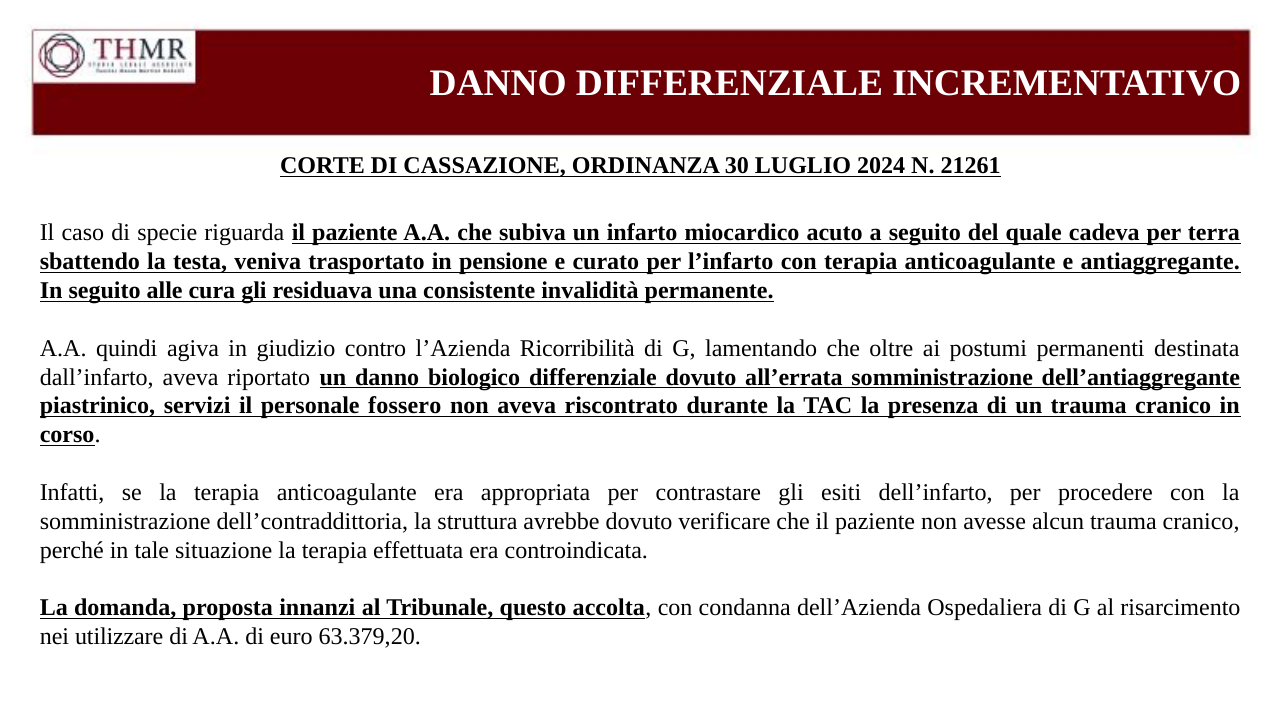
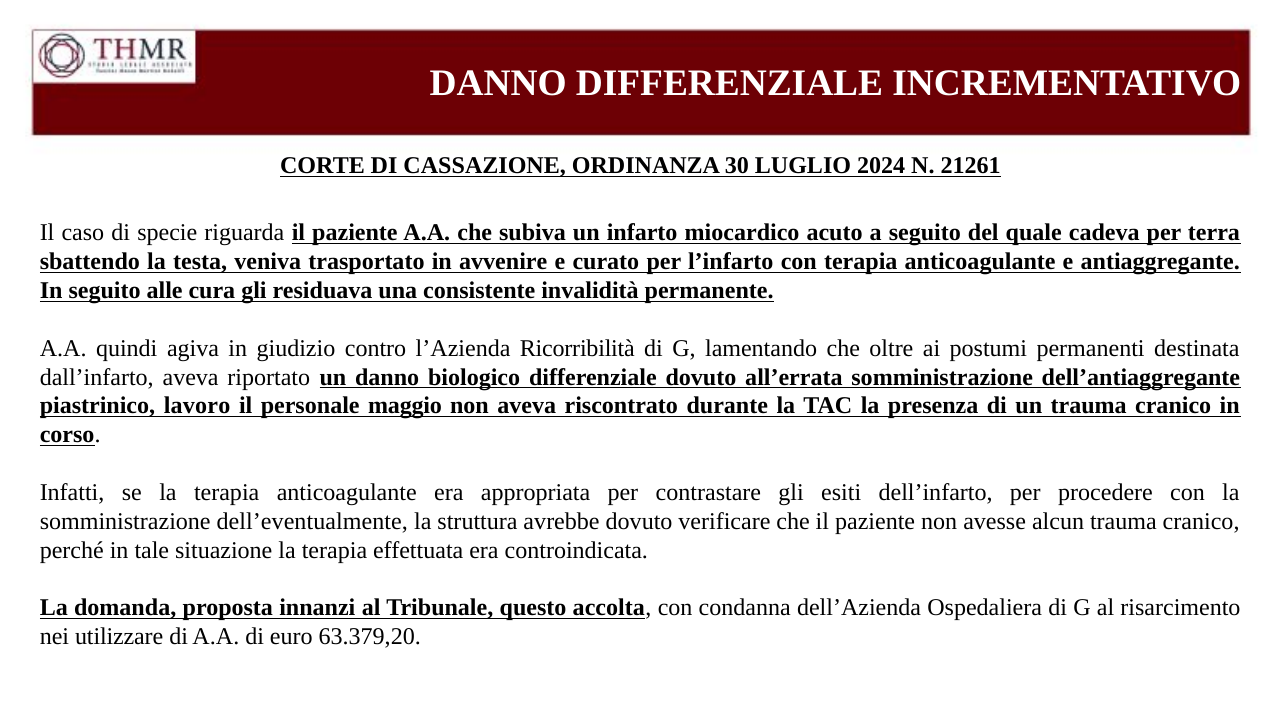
pensione: pensione -> avvenire (503, 262)
servizi: servizi -> lavoro (197, 406)
fossero: fossero -> maggio (405, 406)
dell’contraddittoria: dell’contraddittoria -> dell’eventualmente (312, 522)
